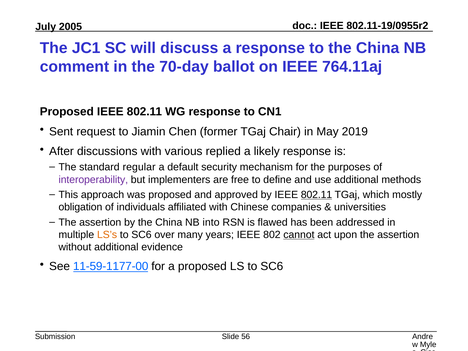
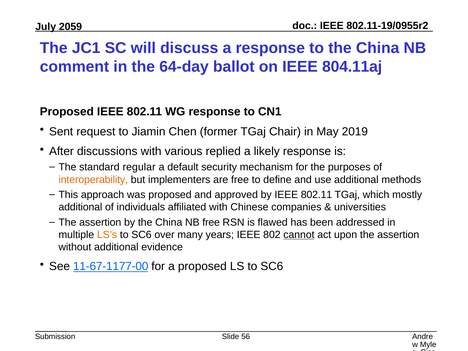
2005: 2005 -> 2059 (70, 27)
70-day: 70-day -> 64-day (184, 67)
764.11aj: 764.11aj -> 804.11aj (352, 67)
interoperability colour: purple -> orange (93, 180)
802.11 underline: present -> none (317, 195)
obligation: obligation -> additional (80, 207)
NB into: into -> free (211, 222)
11-59-1177-00: 11-59-1177-00 -> 11-67-1177-00 (111, 266)
